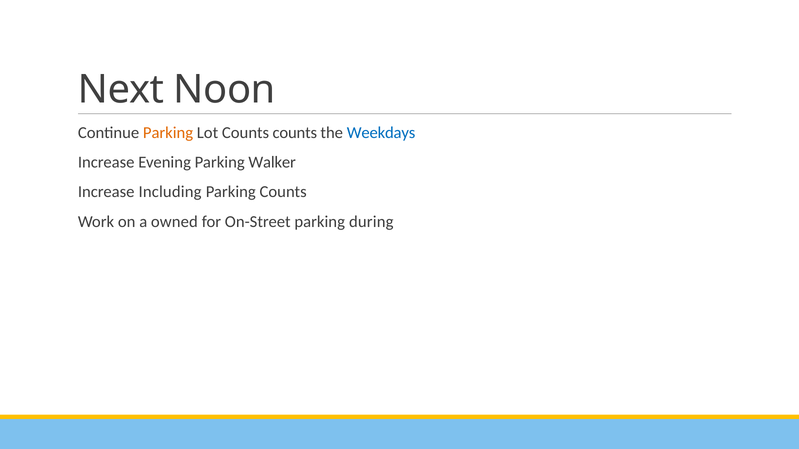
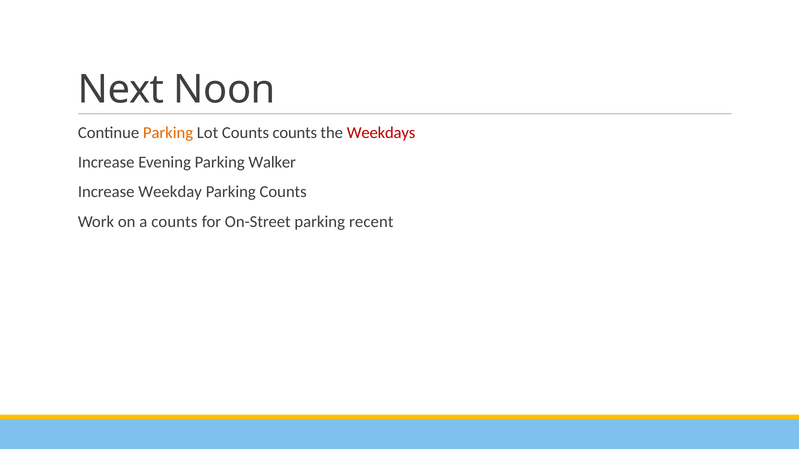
Weekdays colour: blue -> red (381, 133)
Including: Including -> Weekday (170, 192)
a owned: owned -> counts (174, 222)
during: during -> recent (371, 222)
